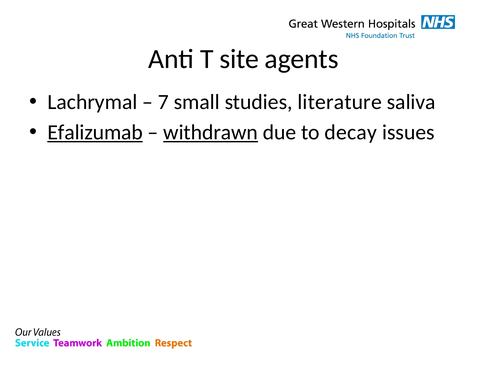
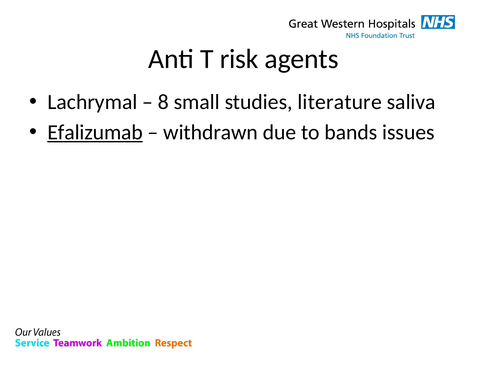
site: site -> risk (239, 59)
7: 7 -> 8 (163, 102)
withdrawn underline: present -> none (211, 132)
decay: decay -> bands (351, 132)
